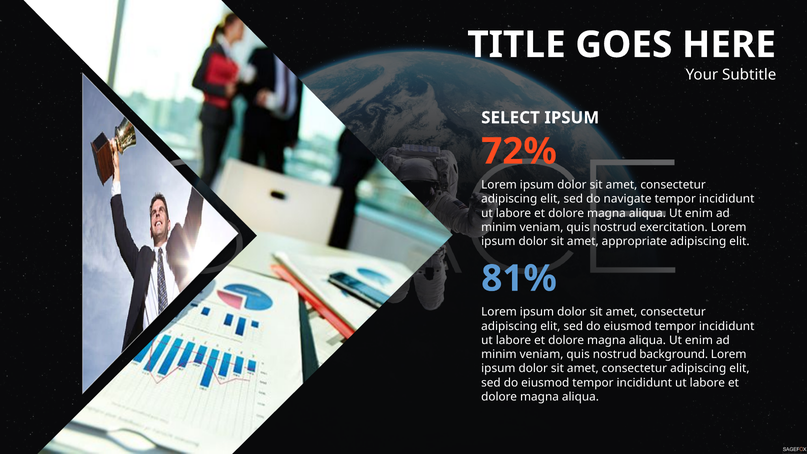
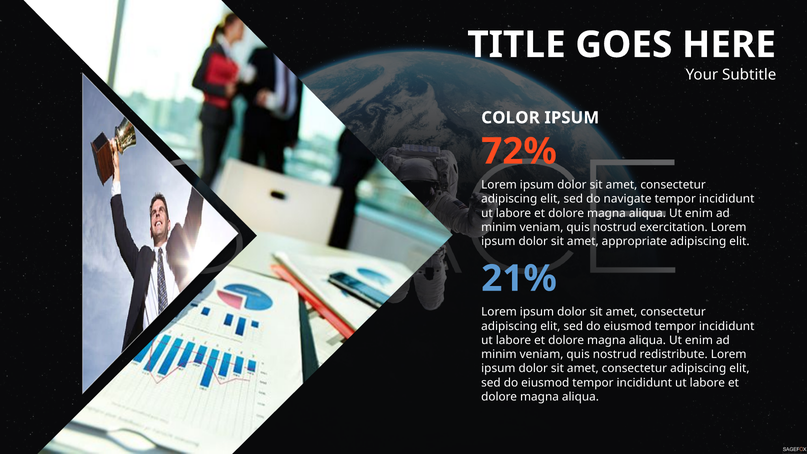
SELECT: SELECT -> COLOR (510, 118)
81%: 81% -> 21% (519, 279)
background: background -> redistribute (674, 354)
